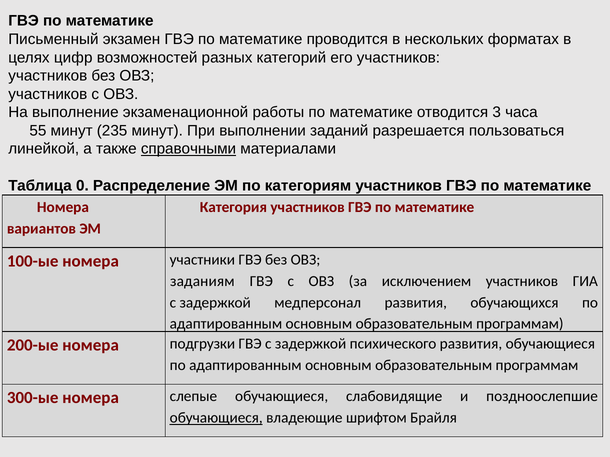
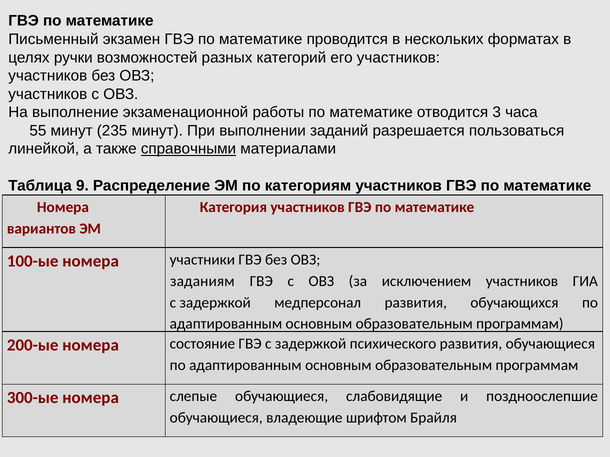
цифр: цифр -> ручки (73, 58)
0: 0 -> 9 (82, 186)
подгрузки: подгрузки -> состояние (202, 344)
обучающиеся underline: present -> none (216, 418)
